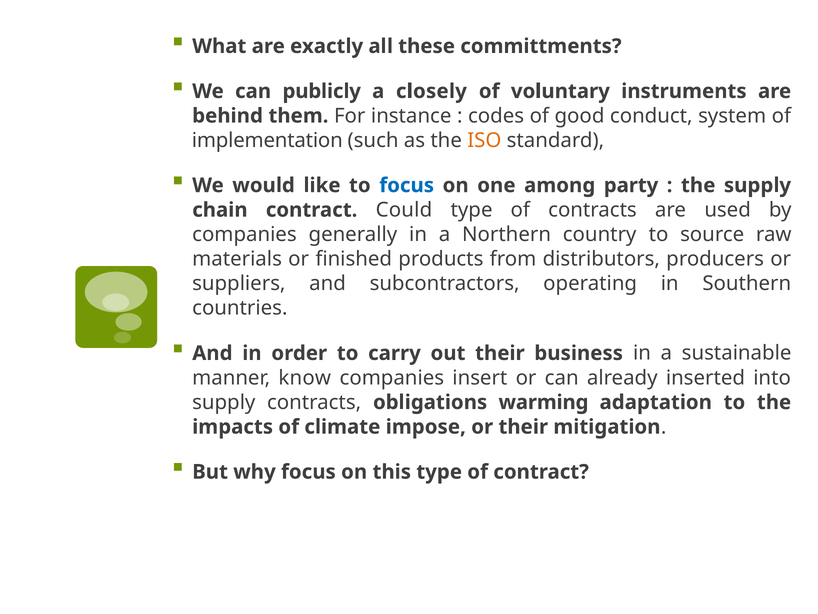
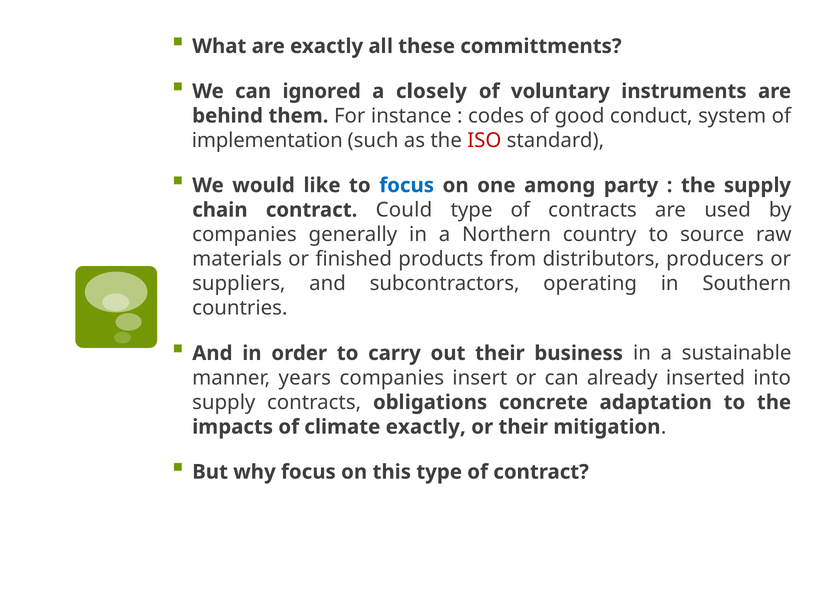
publicly: publicly -> ignored (322, 91)
ISO colour: orange -> red (484, 140)
know: know -> years (305, 377)
warming: warming -> concrete (543, 402)
climate impose: impose -> exactly (426, 427)
